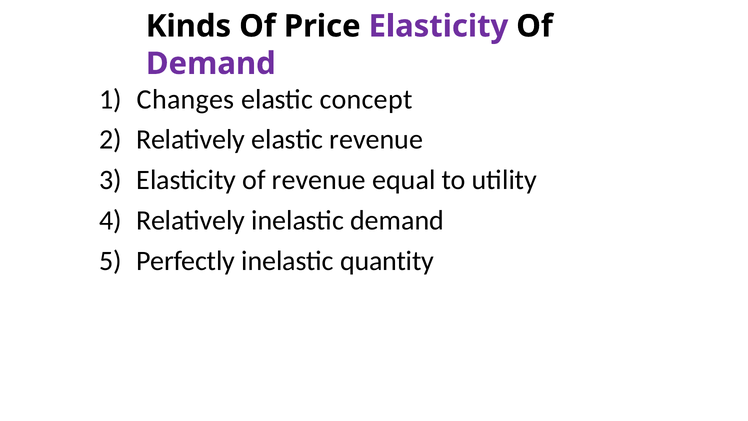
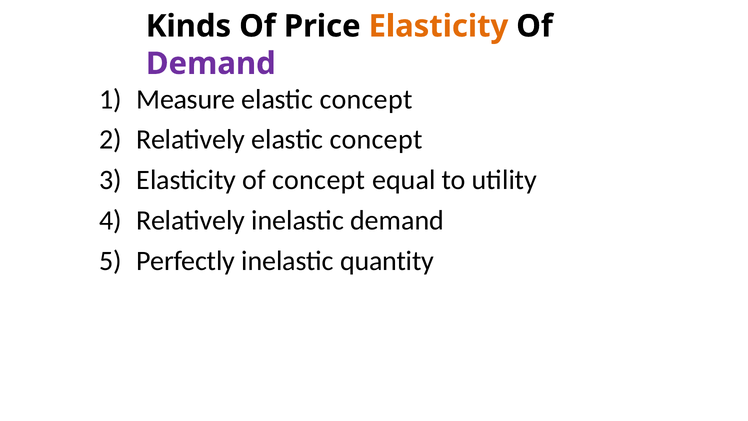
Elasticity colour: purple -> orange (438, 26)
Changes: Changes -> Measure (186, 99)
Relatively elastic revenue: revenue -> concept (376, 140)
of revenue: revenue -> concept (319, 180)
